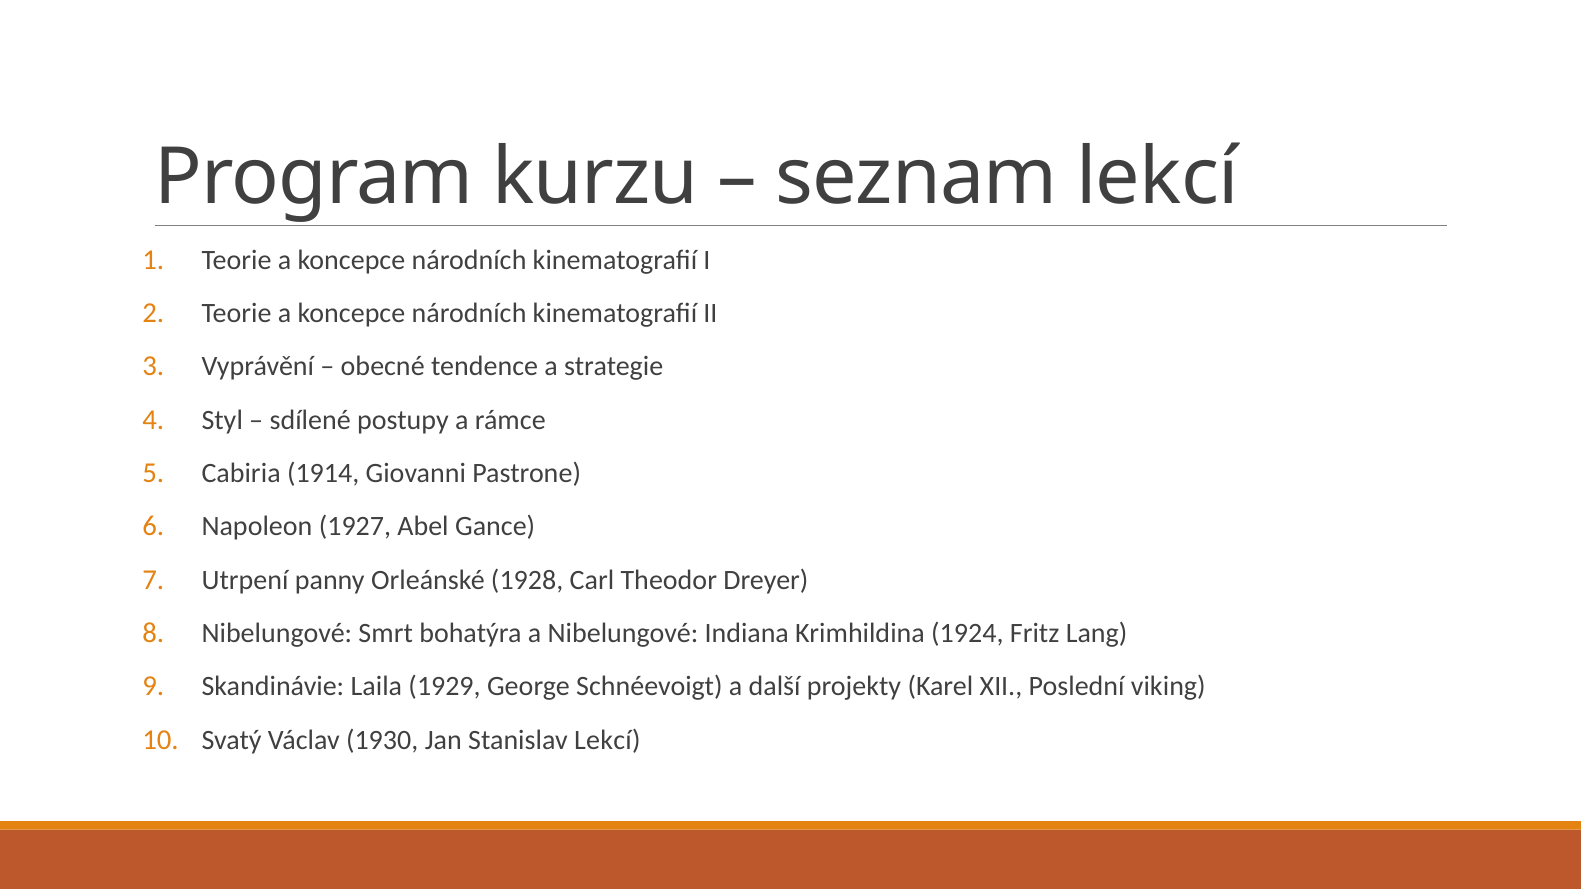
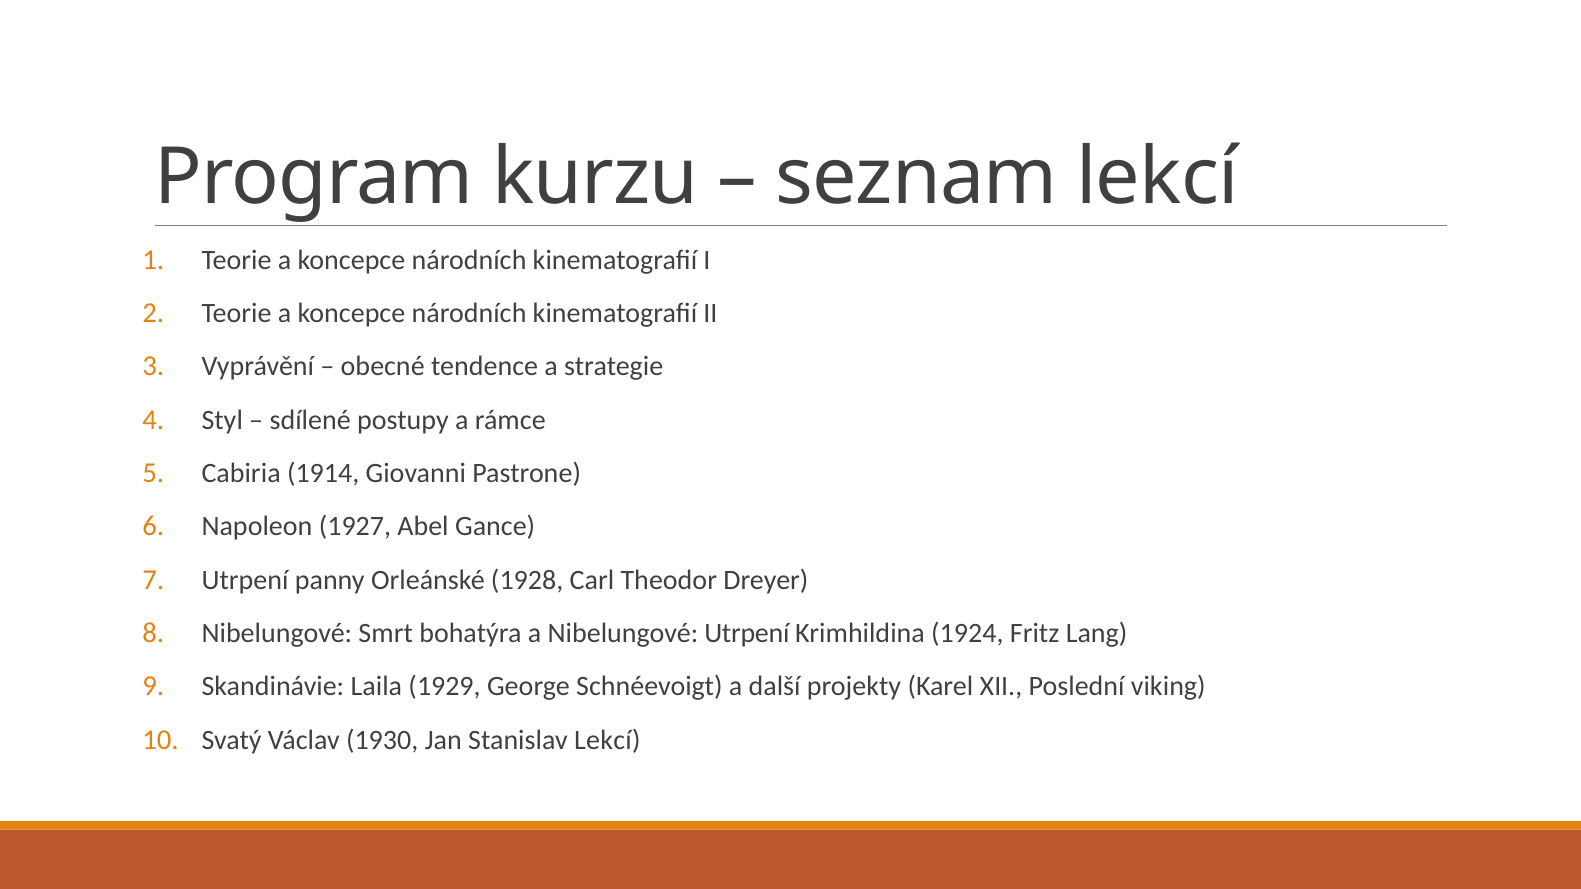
Nibelungové Indiana: Indiana -> Utrpení (747, 633)
